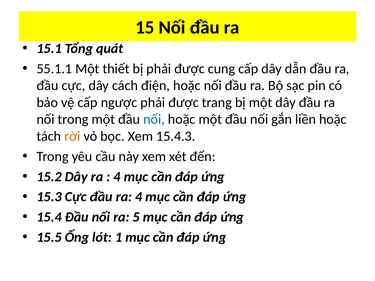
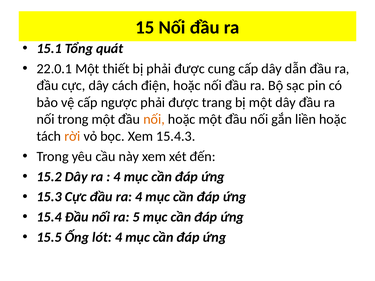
55.1.1: 55.1.1 -> 22.0.1 (54, 69)
nối colour: blue -> orange (154, 119)
lót 1: 1 -> 4 (119, 237)
